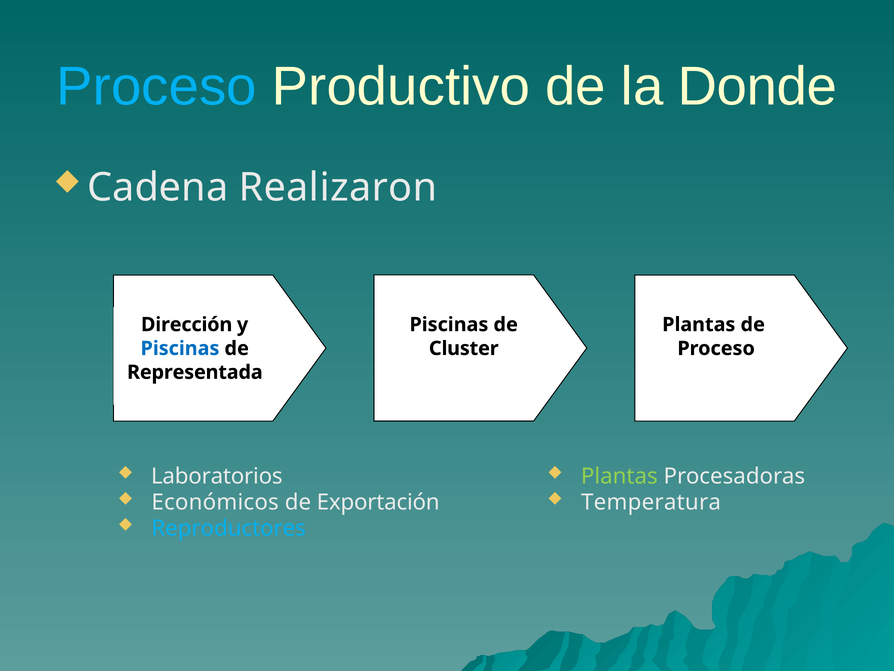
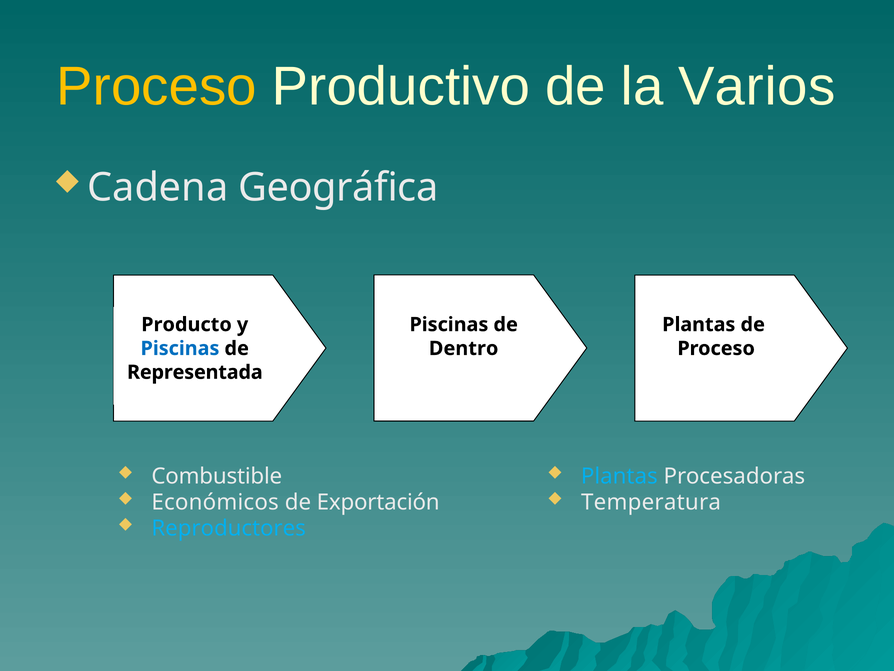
Proceso colour: light blue -> yellow (157, 87)
Donde: Donde -> Varios (757, 87)
Realizaron: Realizaron -> Geográfica (338, 188)
Dirección: Dirección -> Producto (186, 324)
Cluster: Cluster -> Dentro (464, 348)
Laboratorios: Laboratorios -> Combustible (217, 476)
Plantas colour: light green -> light blue (619, 476)
